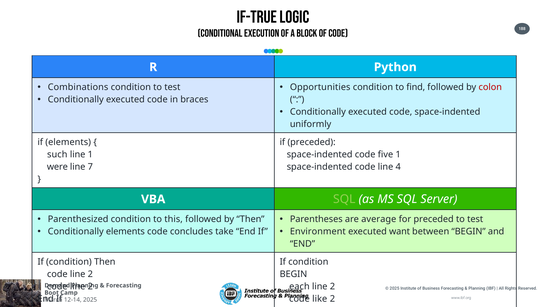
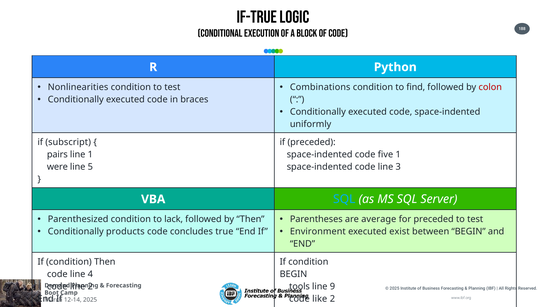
Combinations: Combinations -> Nonlinearities (78, 87)
Opportunities: Opportunities -> Combinations (320, 87)
if elements: elements -> subscript (68, 142)
such: such -> pairs (57, 155)
7: 7 -> 5 (90, 167)
4: 4 -> 3 (398, 167)
SQL colour: light green -> light blue (344, 199)
this: this -> lack (174, 219)
Conditionally elements: elements -> products (125, 232)
take: take -> true (224, 232)
want: want -> exist (399, 232)
2: 2 -> 4 (90, 274)
each: each -> tools (299, 287)
2: 2 -> 9 (332, 287)
